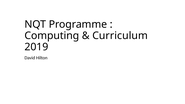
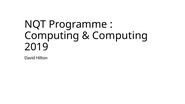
Curriculum: Curriculum -> Computing (120, 36)
